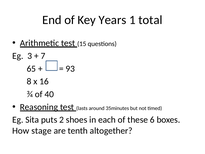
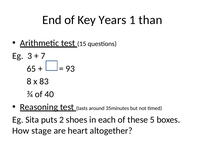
total: total -> than (150, 20)
16: 16 -> 83 (44, 81)
6: 6 -> 5 (152, 120)
tenth: tenth -> heart (78, 131)
